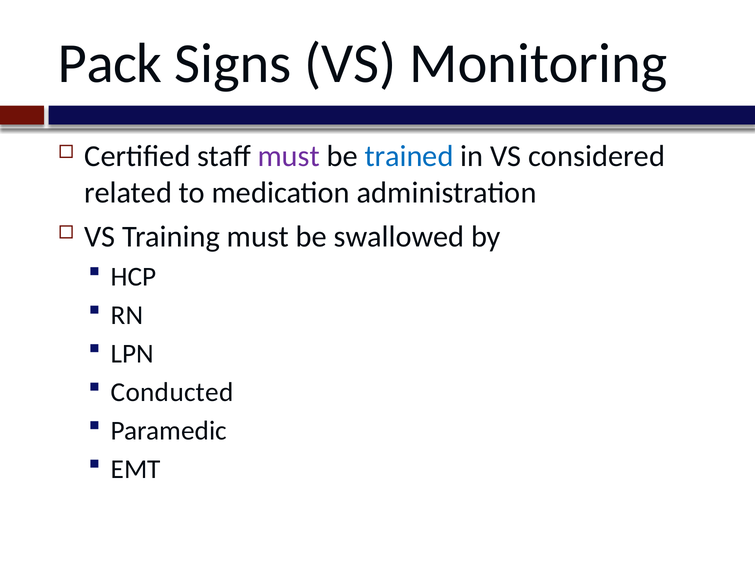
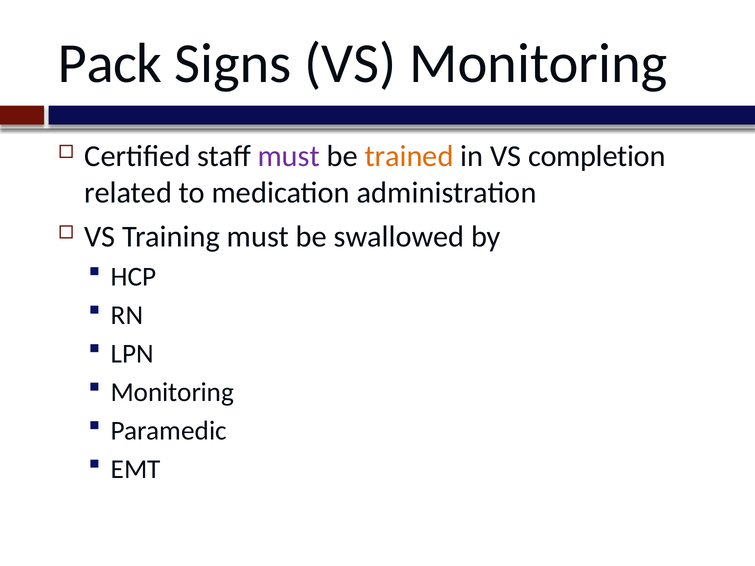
trained colour: blue -> orange (409, 156)
considered: considered -> completion (597, 156)
Conducted: Conducted -> Monitoring (172, 393)
